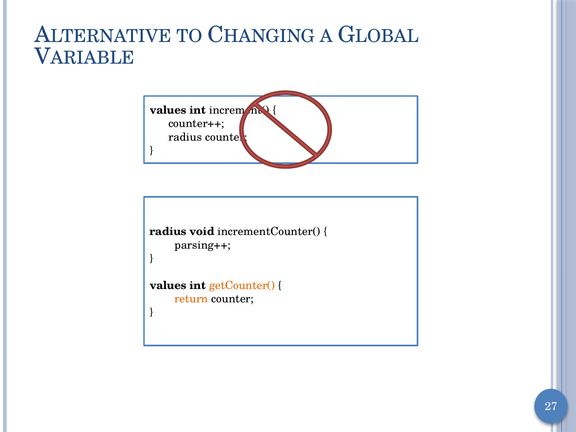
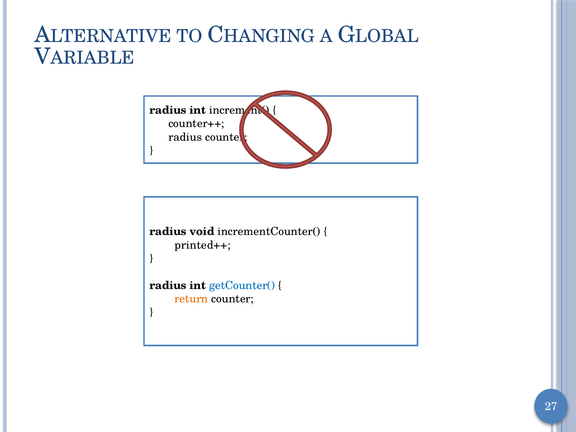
values: values -> radius (168, 110)
parsing++: parsing++ -> printed++ (203, 245)
values: values -> radius (168, 285)
getCounter( colour: orange -> blue (242, 285)
